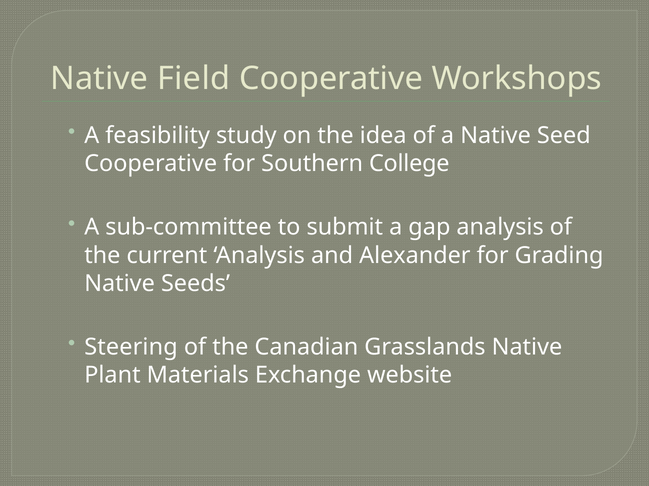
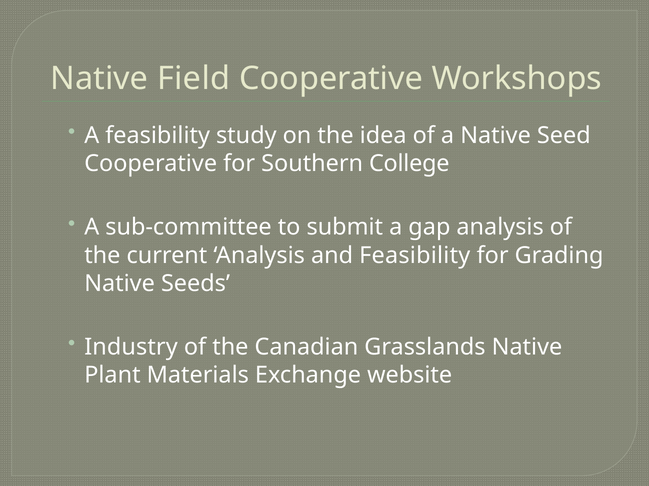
and Alexander: Alexander -> Feasibility (415, 256)
Steering: Steering -> Industry (131, 347)
